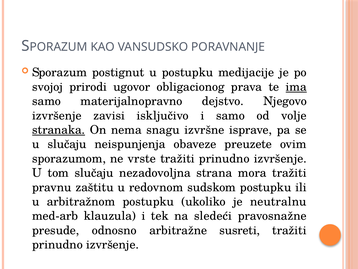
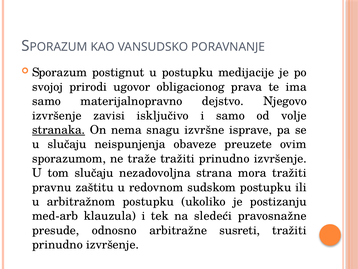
ima underline: present -> none (296, 87)
vrste: vrste -> traže (142, 158)
neutralnu: neutralnu -> postizanju (278, 201)
